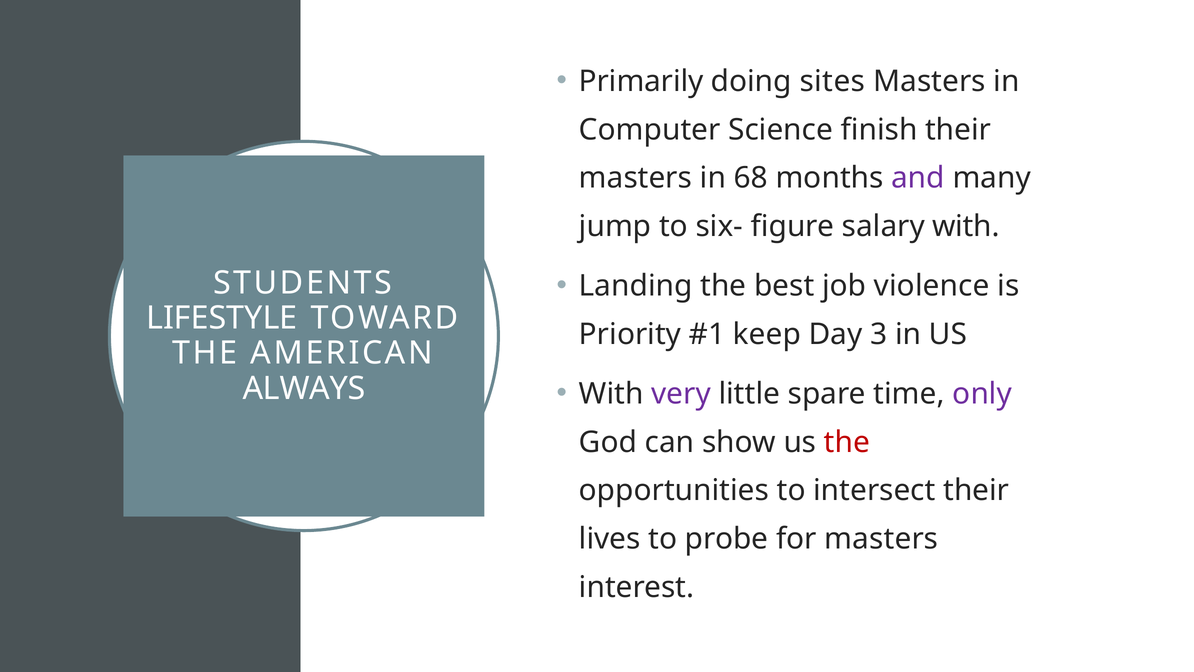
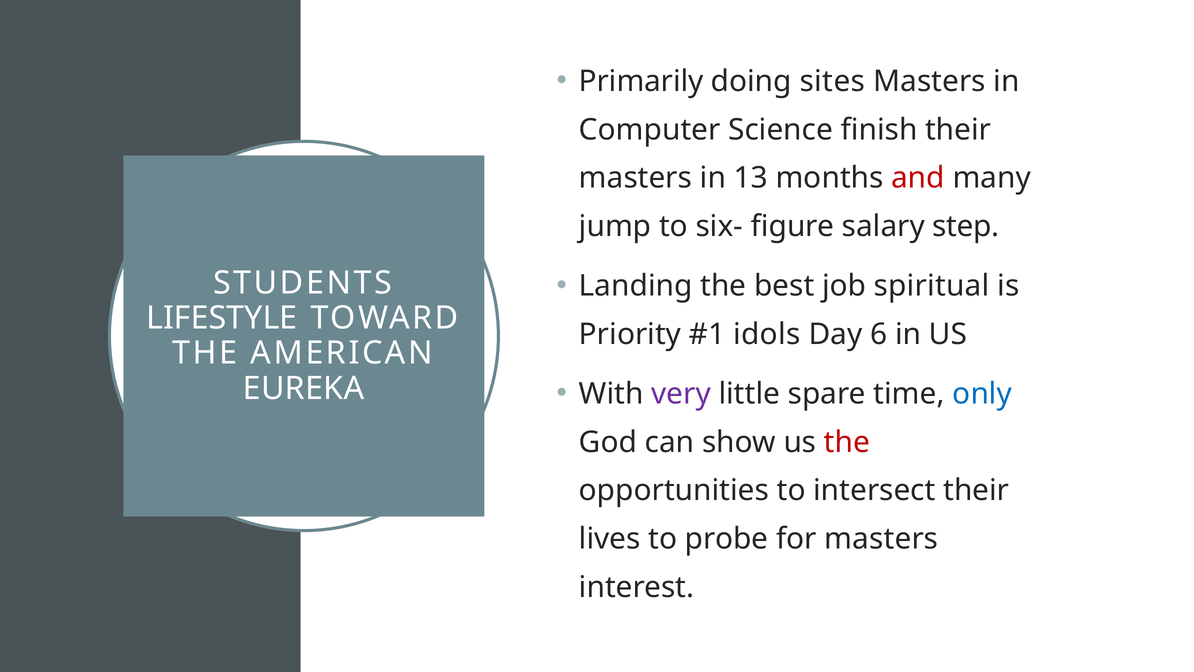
68: 68 -> 13 (751, 178)
and colour: purple -> red (918, 178)
salary with: with -> step (966, 226)
violence: violence -> spiritual (932, 286)
keep: keep -> idols (767, 334)
3: 3 -> 6 (879, 334)
only colour: purple -> blue (982, 394)
ALWAYS: ALWAYS -> EUREKA (304, 388)
